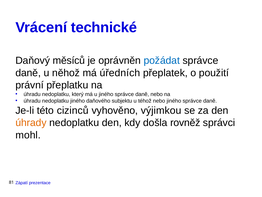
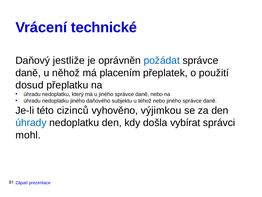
měsíců: měsíců -> jestliže (69, 60)
úředních: úředních -> placením (120, 73)
právní: právní -> dosud (30, 85)
úhrady colour: orange -> blue (31, 122)
rovněž: rovněž -> vybírat (185, 122)
